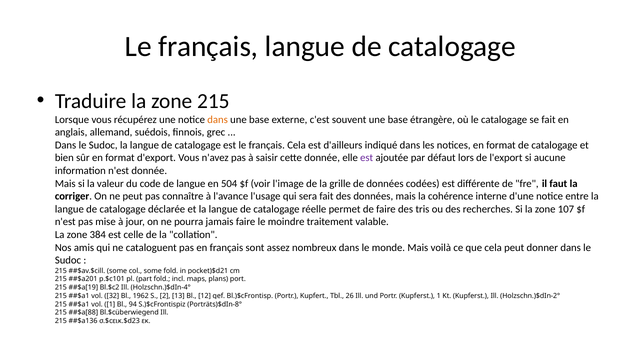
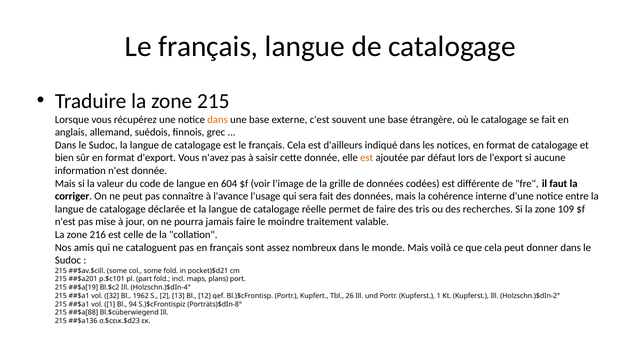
est colour: purple -> orange (367, 158)
504: 504 -> 604 (229, 183)
107: 107 -> 109 (566, 209)
384: 384 -> 216 (98, 234)
